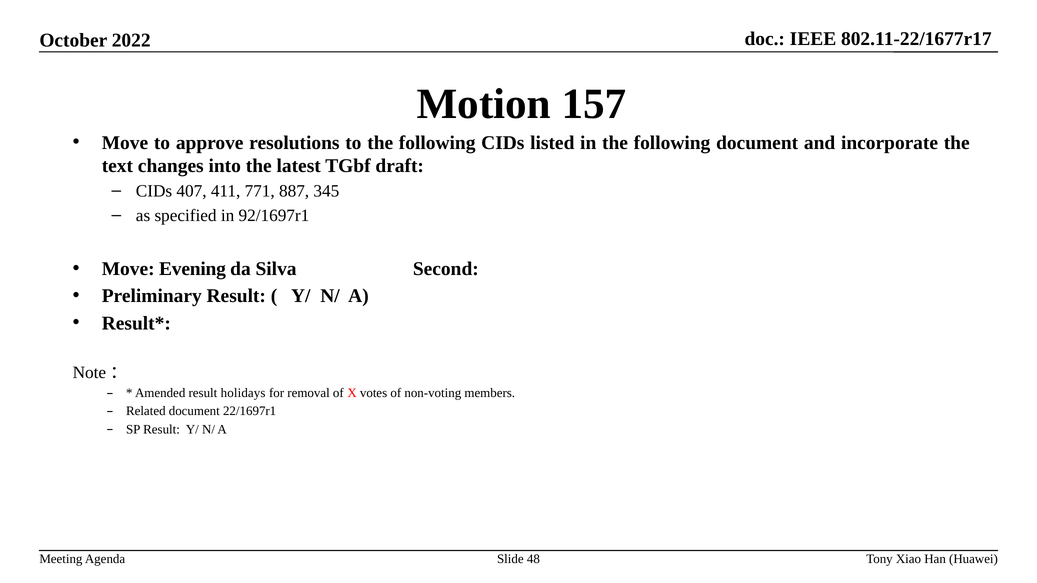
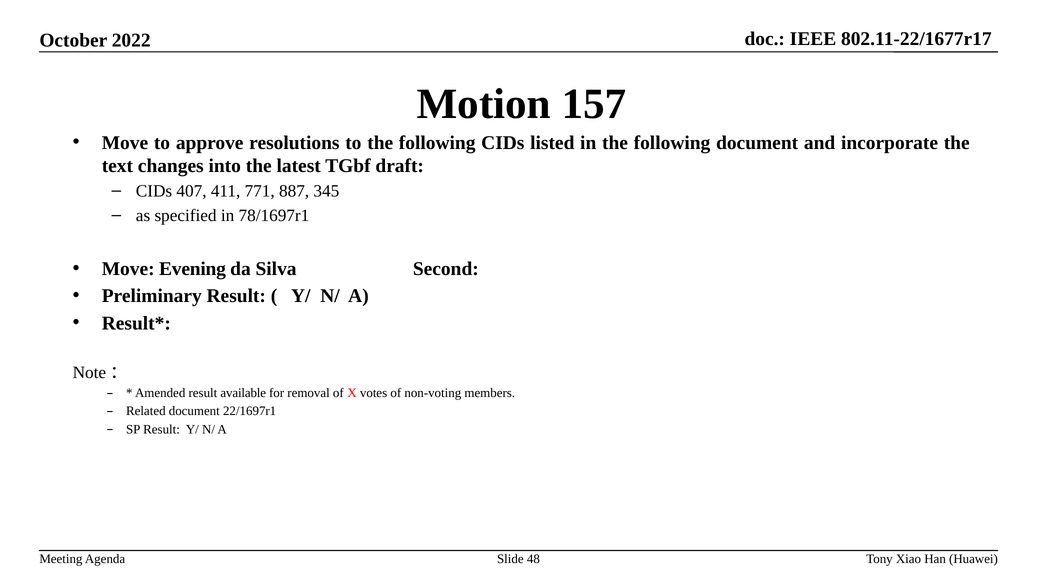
92/1697r1: 92/1697r1 -> 78/1697r1 (274, 216)
holidays: holidays -> available (243, 393)
